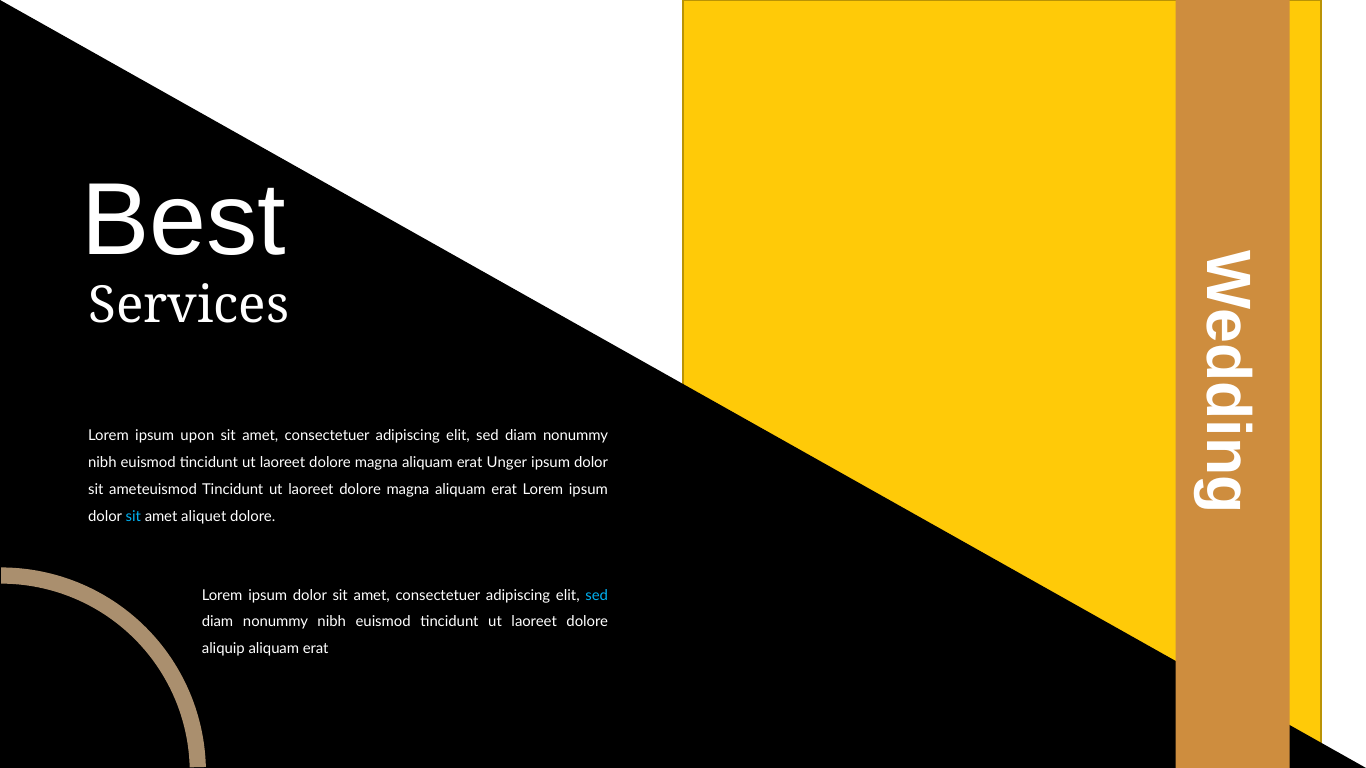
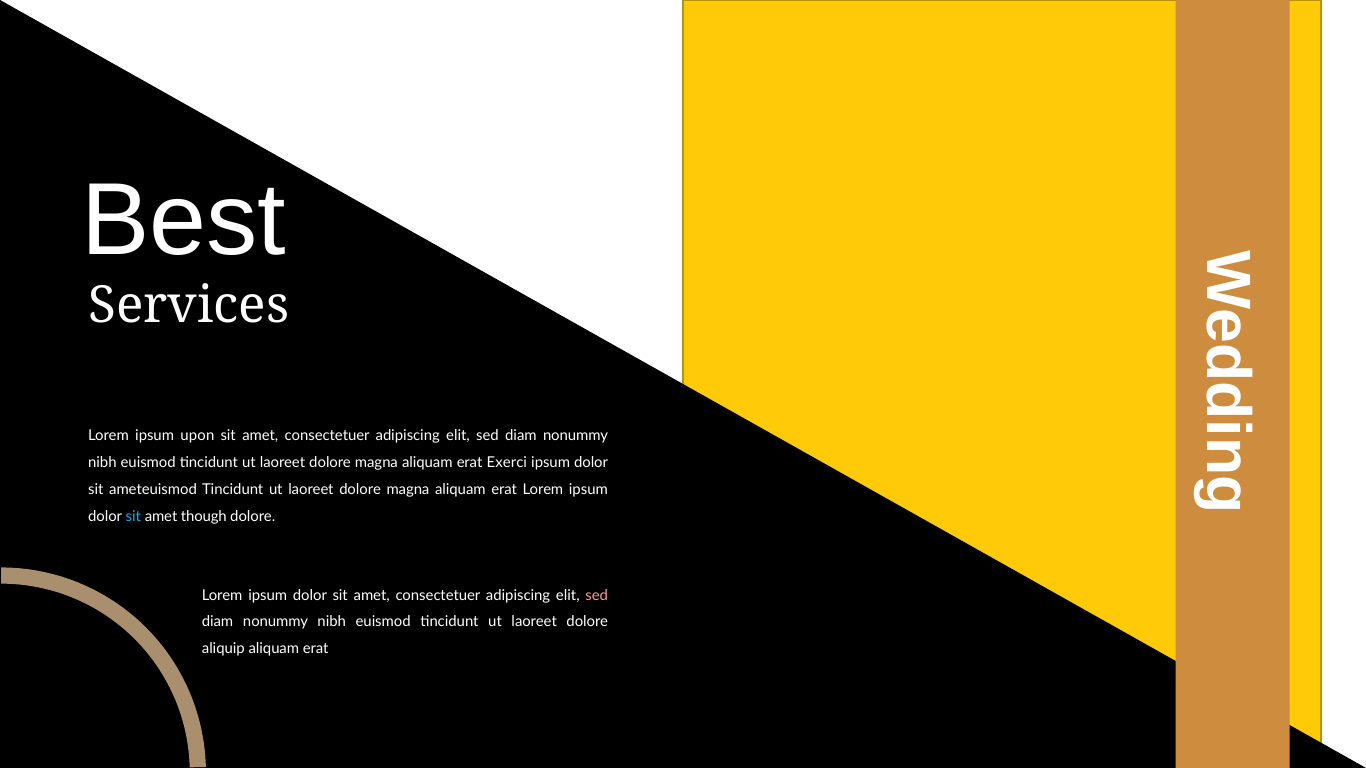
Unger: Unger -> Exerci (507, 463)
aliquet: aliquet -> though (204, 516)
sed colour: light blue -> pink (597, 595)
